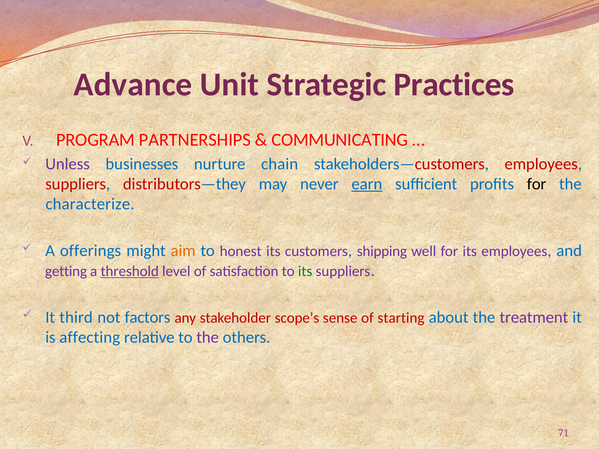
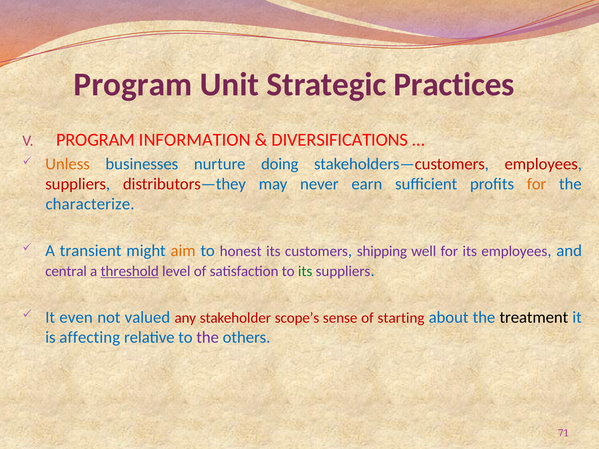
Advance: Advance -> Program (133, 85)
PARTNERSHIPS: PARTNERSHIPS -> INFORMATION (195, 140)
COMMUNICATING: COMMUNICATING -> DIVERSIFICATIONS (340, 140)
Unless colour: purple -> orange (68, 164)
chain: chain -> doing (280, 164)
earn underline: present -> none (367, 184)
for colour: black -> orange (537, 184)
offerings: offerings -> transient (91, 251)
getting: getting -> central (66, 271)
third: third -> even (76, 317)
factors: factors -> valued (147, 317)
treatment colour: purple -> black (534, 317)
